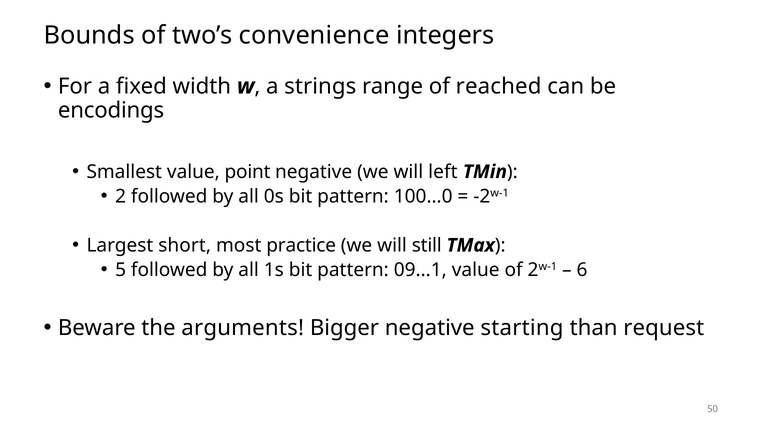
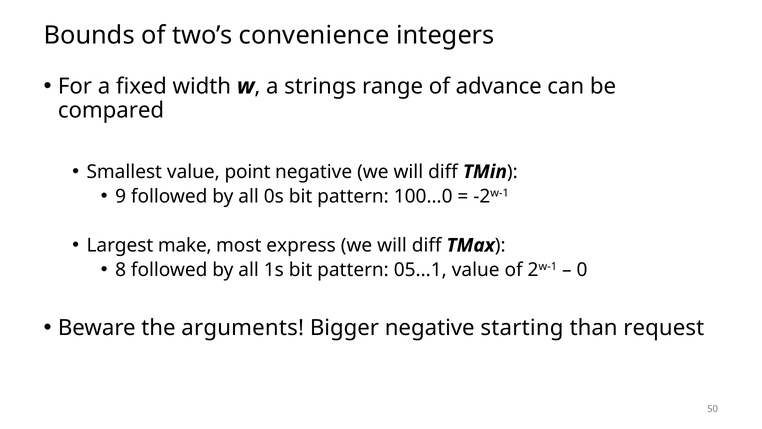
reached: reached -> advance (499, 86)
encodings: encodings -> compared (111, 110)
negative we will left: left -> diff (443, 172)
2: 2 -> 9 (121, 196)
short: short -> make (185, 245)
practice: practice -> express (301, 245)
still: still -> diff (427, 245)
5: 5 -> 8 (121, 270)
09...1: 09...1 -> 05...1 (420, 270)
6: 6 -> 0 (582, 270)
